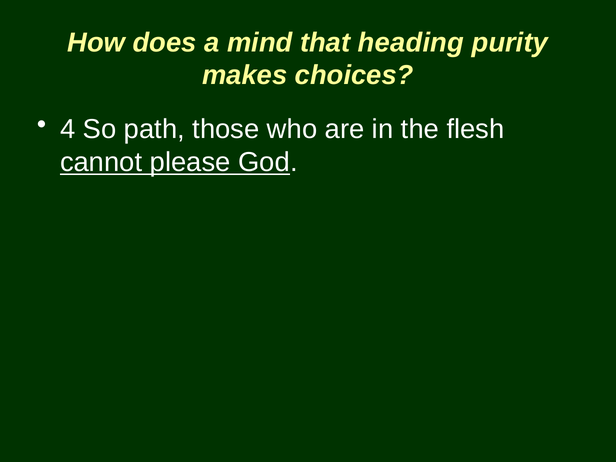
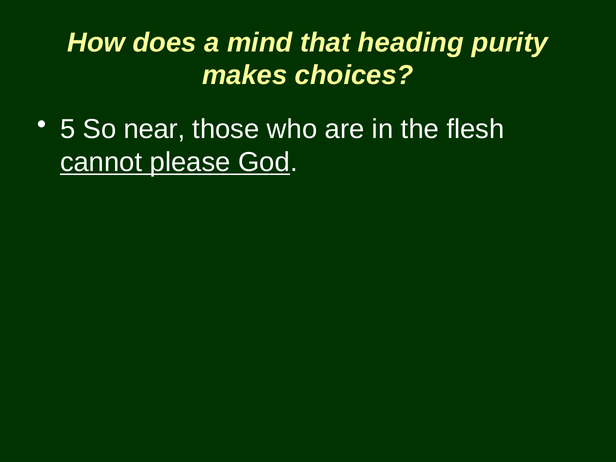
4: 4 -> 5 (68, 129)
path: path -> near (155, 129)
